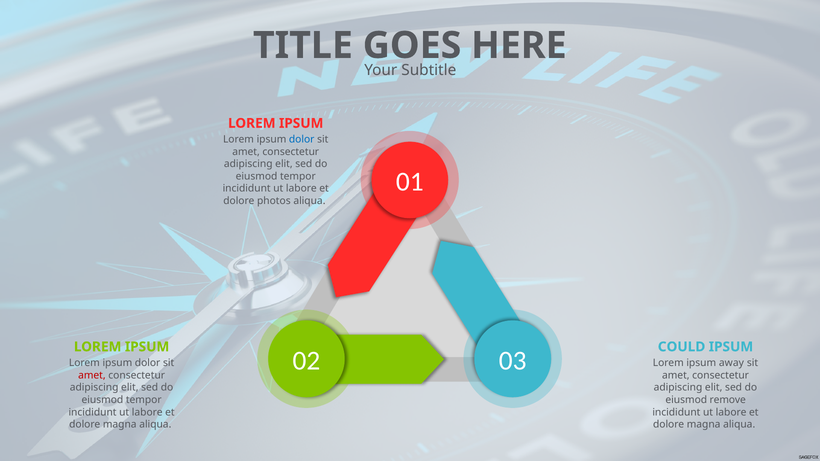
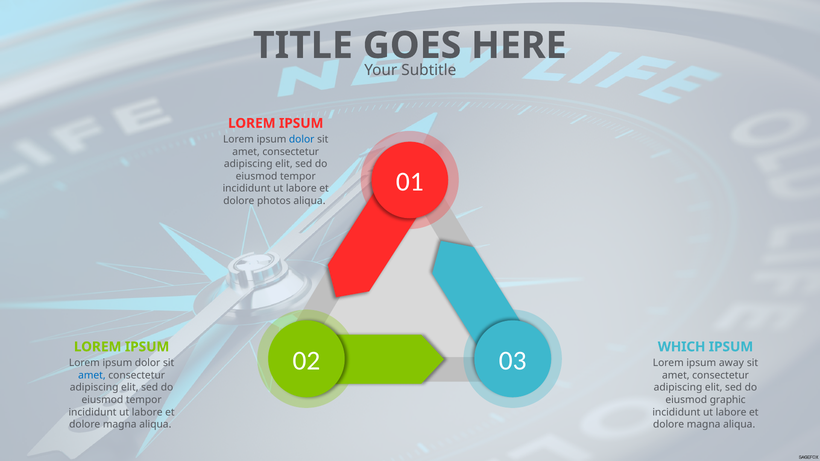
COULD: COULD -> WHICH (682, 347)
amet colour: red -> blue (92, 375)
remove: remove -> graphic (728, 400)
